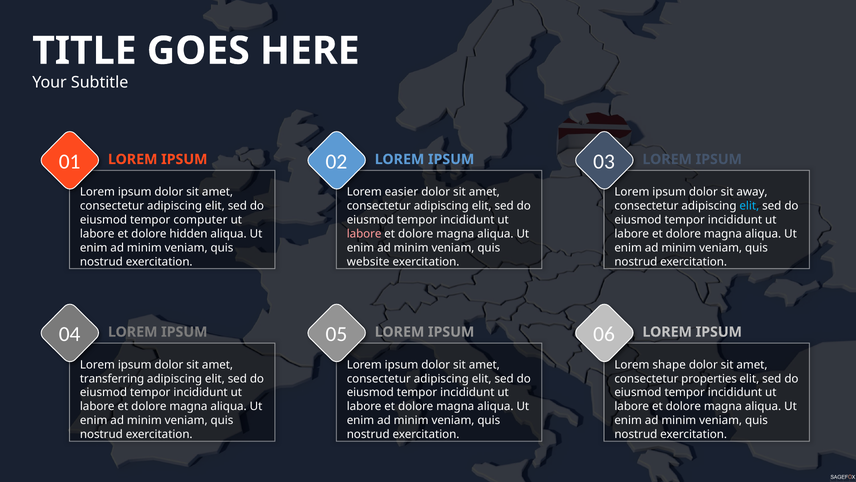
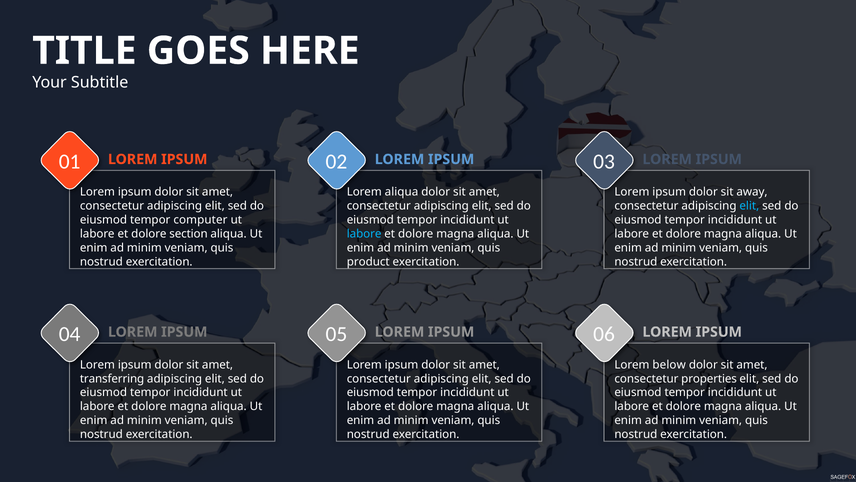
easier: easier -> aliqua (401, 192)
hidden: hidden -> section (189, 234)
labore colour: pink -> light blue (364, 234)
website: website -> product (368, 262)
shape: shape -> below (669, 364)
